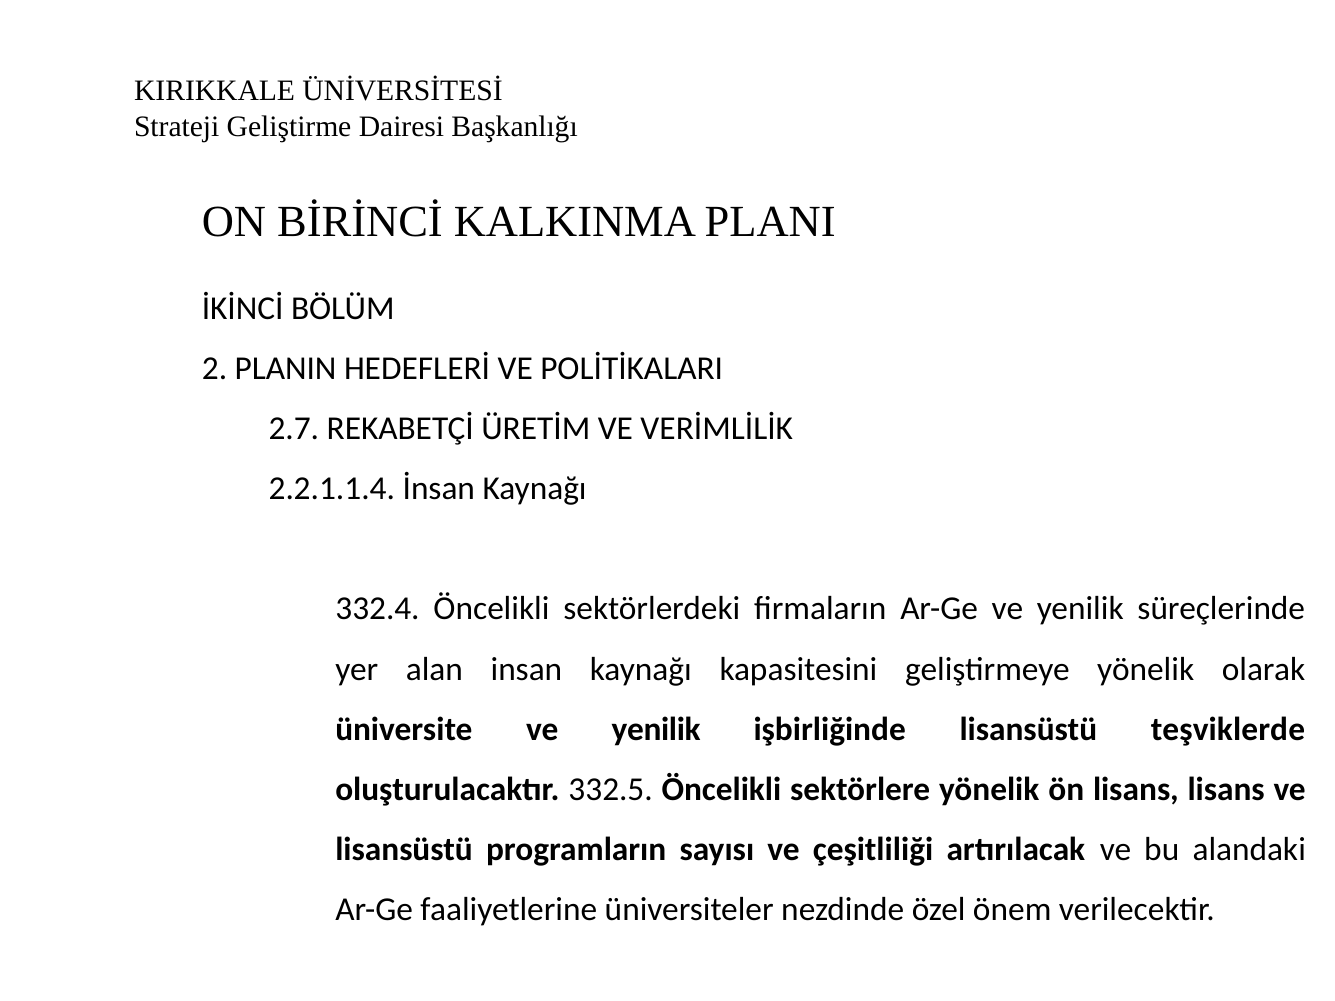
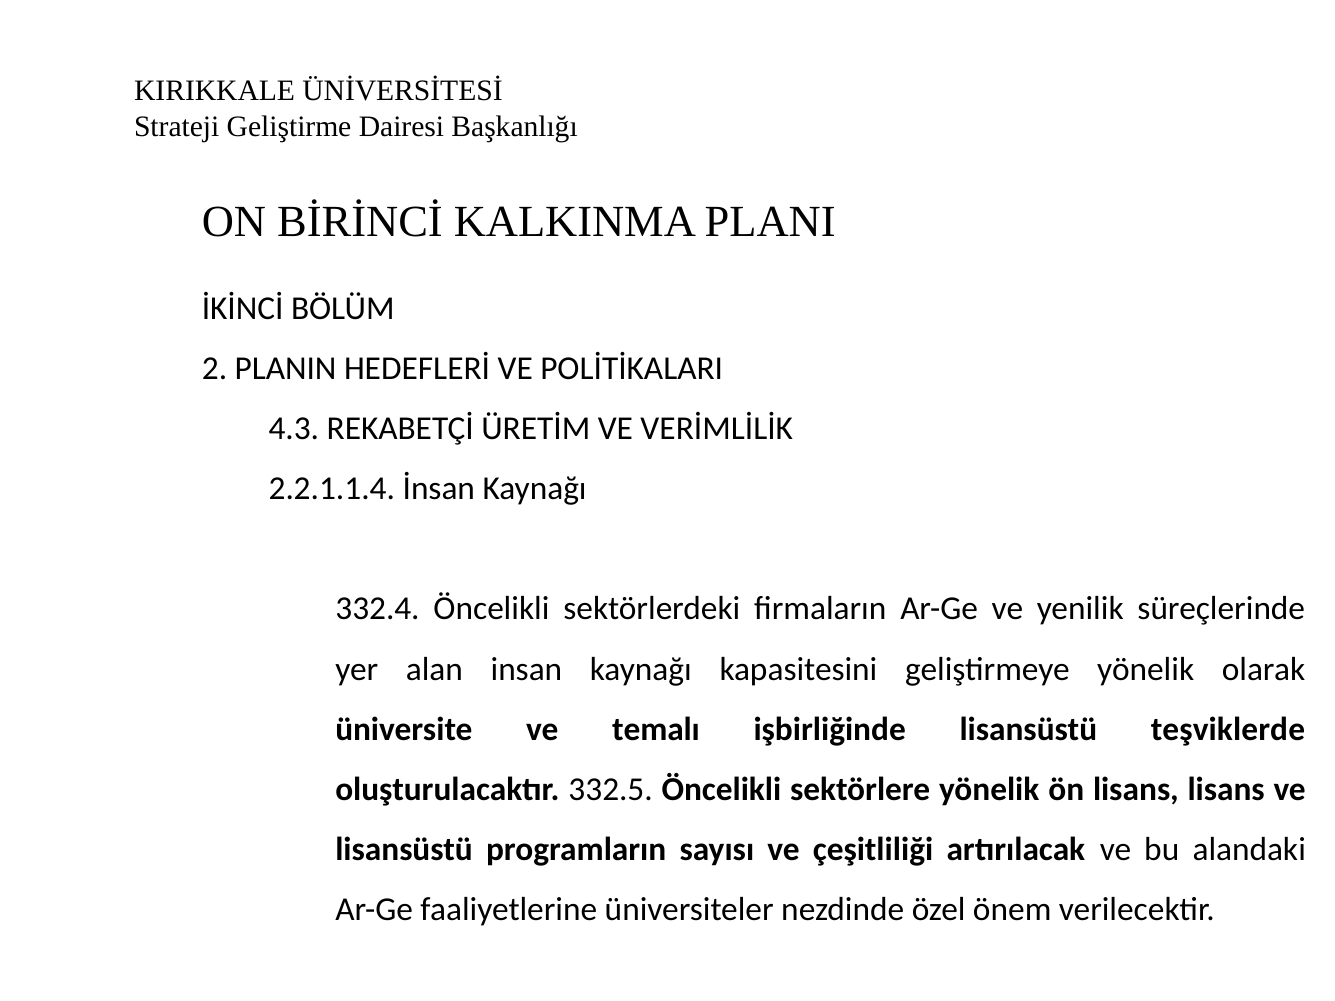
2.7: 2.7 -> 4.3 (294, 429)
üniversite ve yenilik: yenilik -> temalı (656, 729)
